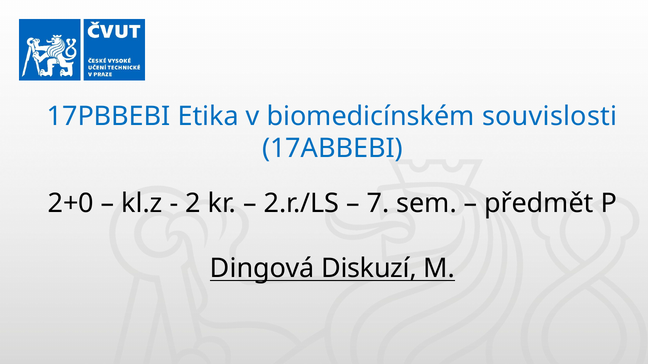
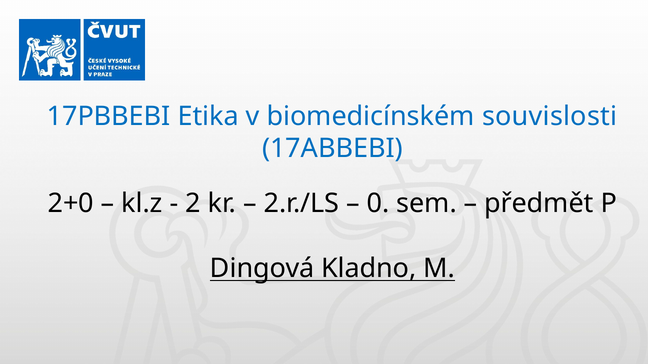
7: 7 -> 0 (378, 204)
Diskuzí: Diskuzí -> Kladno (369, 269)
